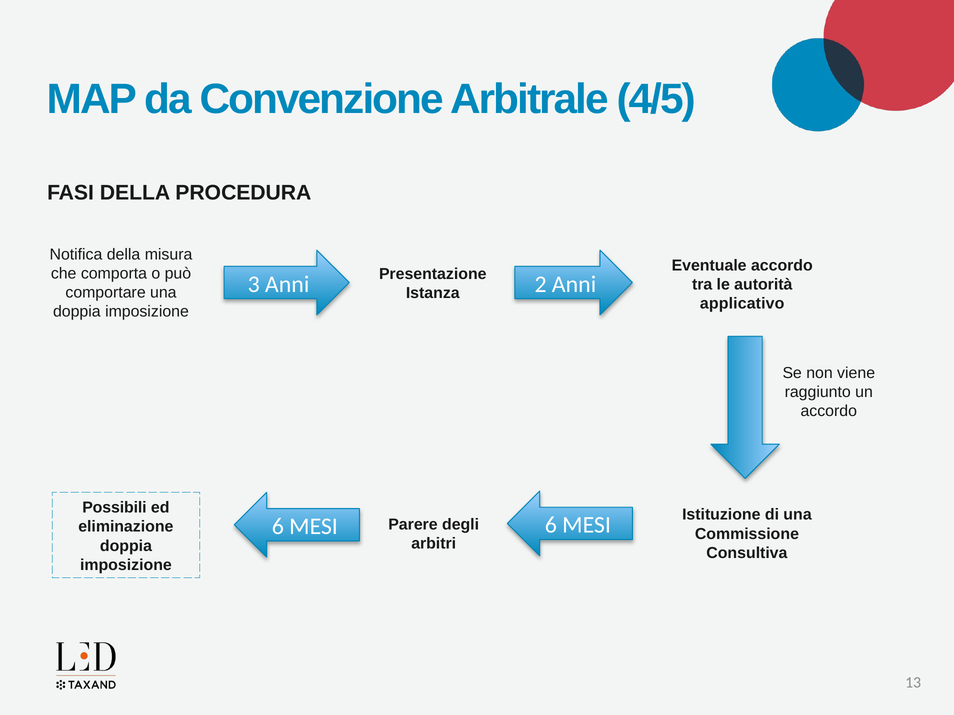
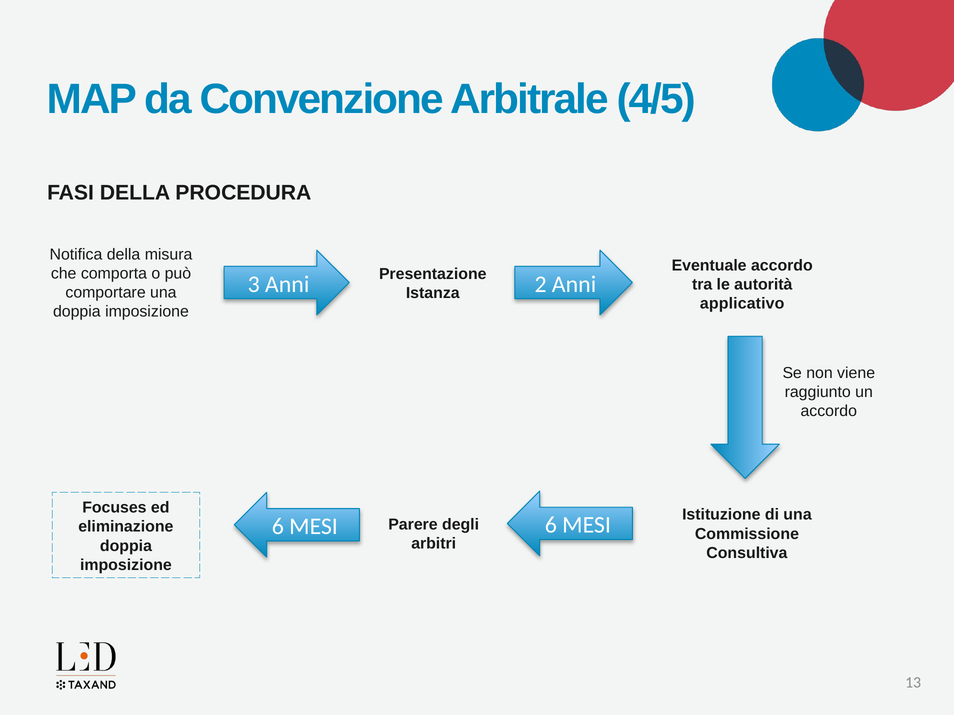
Possibili: Possibili -> Focuses (114, 508)
